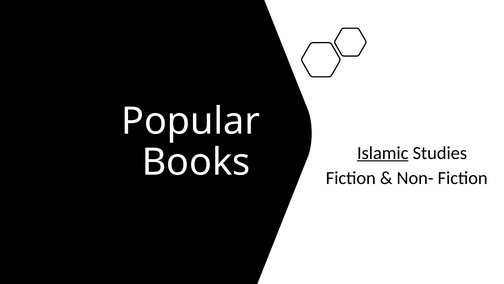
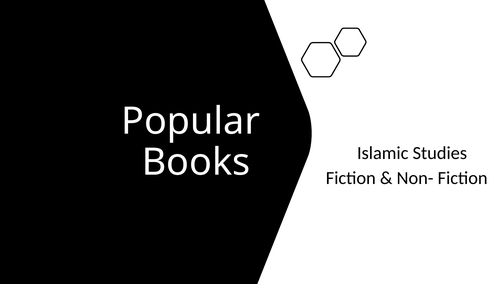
Islamic underline: present -> none (383, 153)
